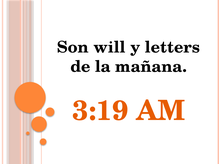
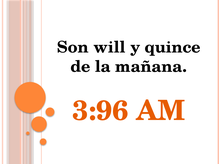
letters: letters -> quince (173, 47)
3:19: 3:19 -> 3:96 (100, 111)
